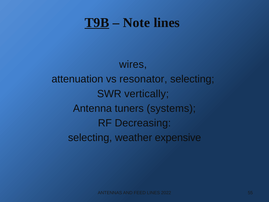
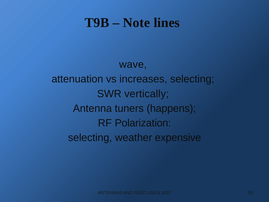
T9B underline: present -> none (97, 23)
wires: wires -> wave (133, 64)
resonator: resonator -> increases (143, 79)
systems: systems -> happens (171, 108)
Decreasing: Decreasing -> Polarization (143, 123)
